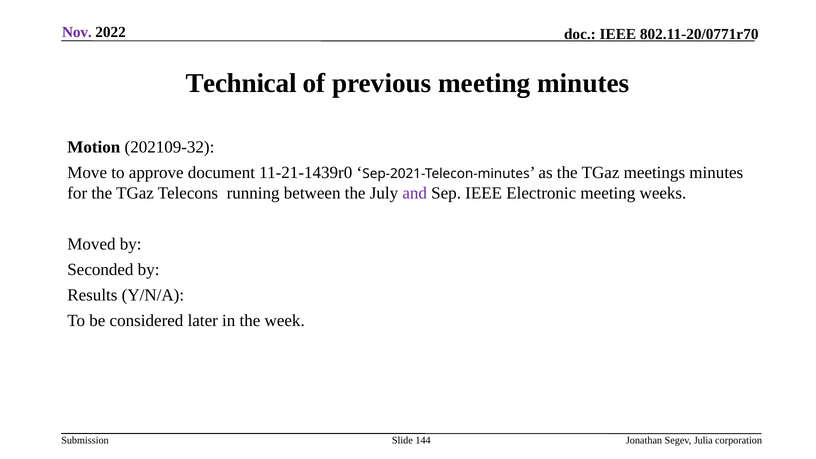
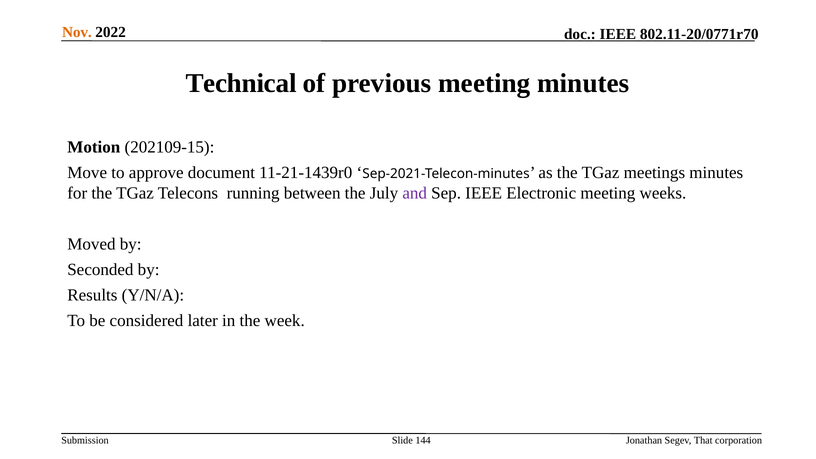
Nov colour: purple -> orange (77, 32)
202109-32: 202109-32 -> 202109-15 (169, 147)
Julia: Julia -> That (703, 440)
